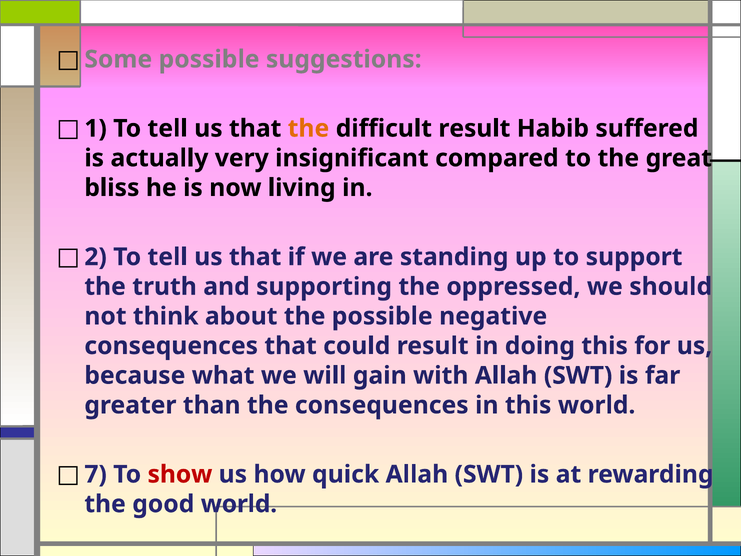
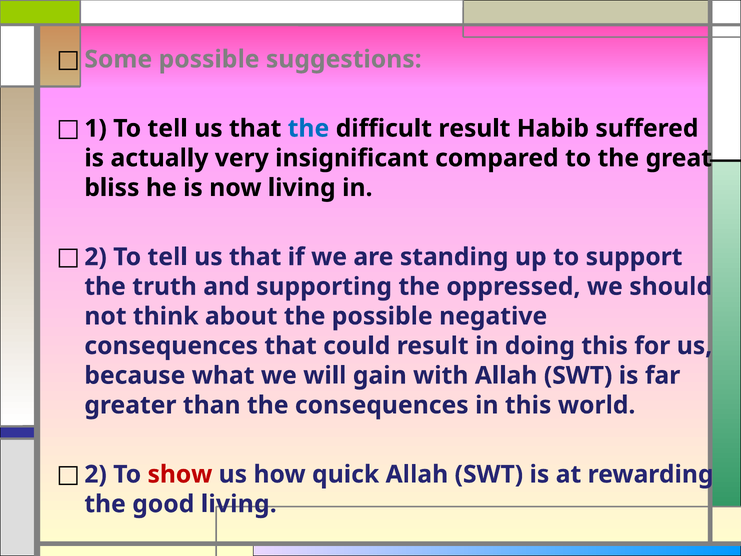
the colour: orange -> blue (308, 128)
7: 7 -> 2 (96, 474)
good world: world -> living (239, 504)
